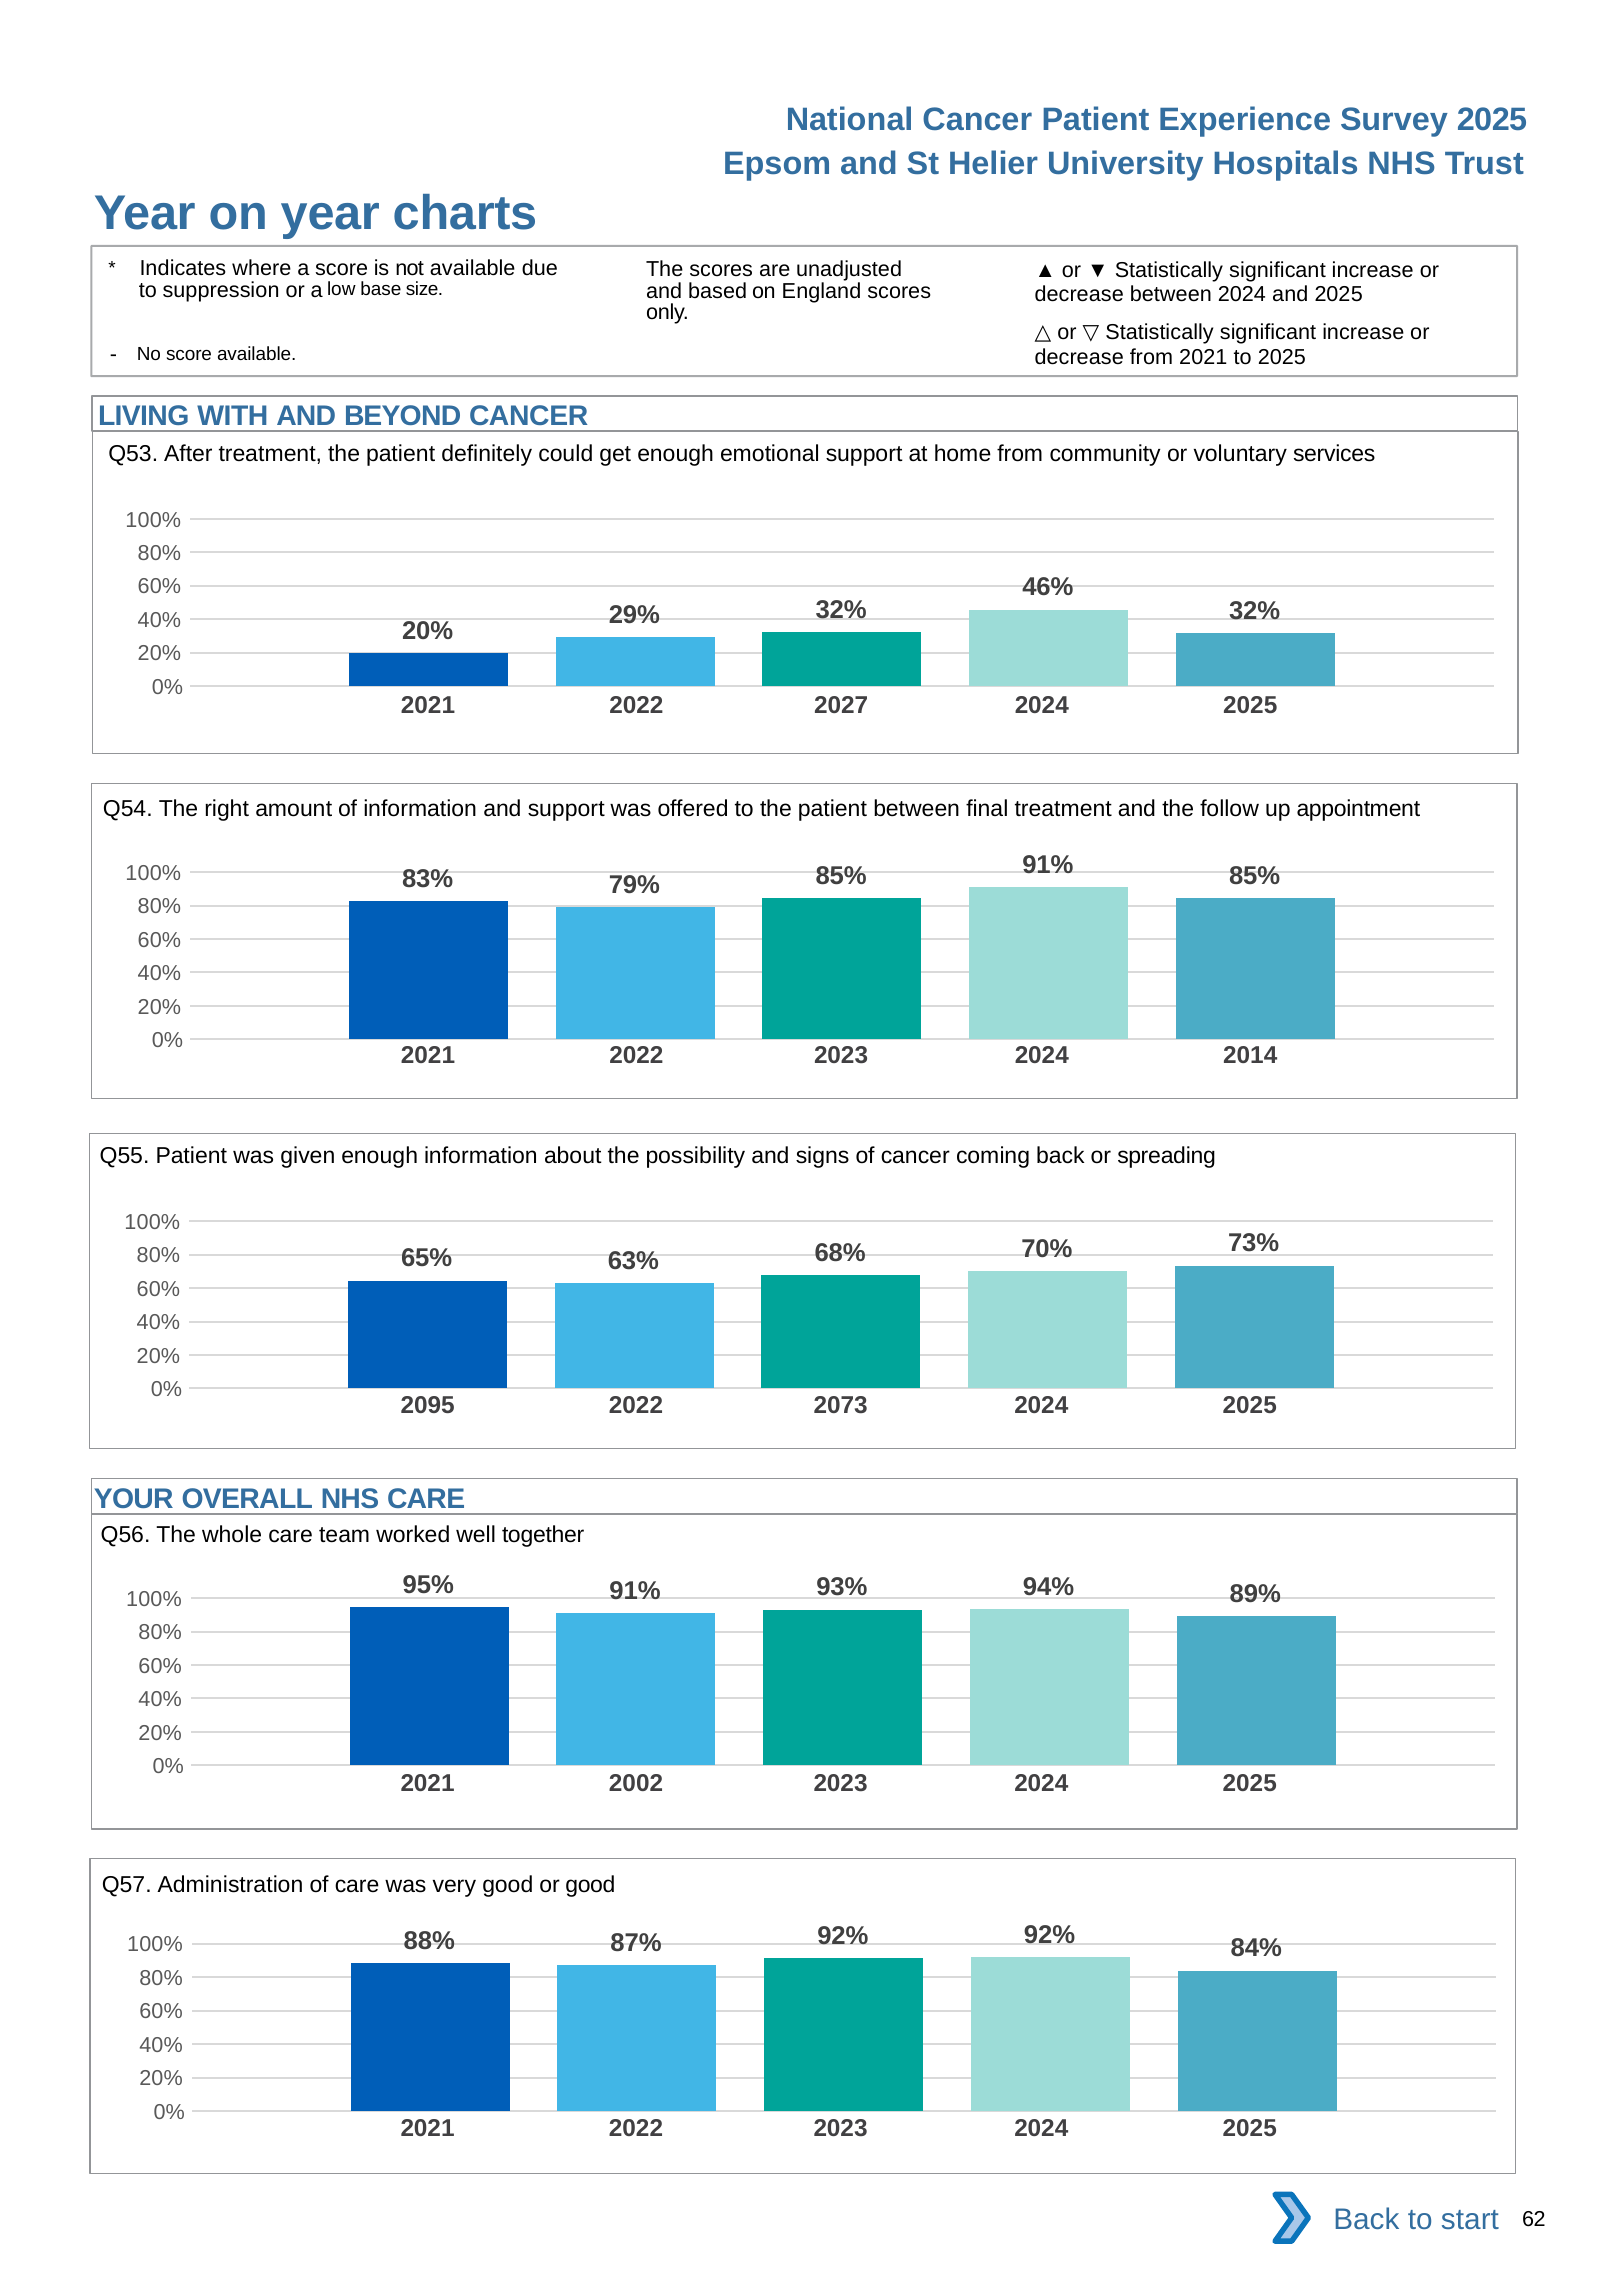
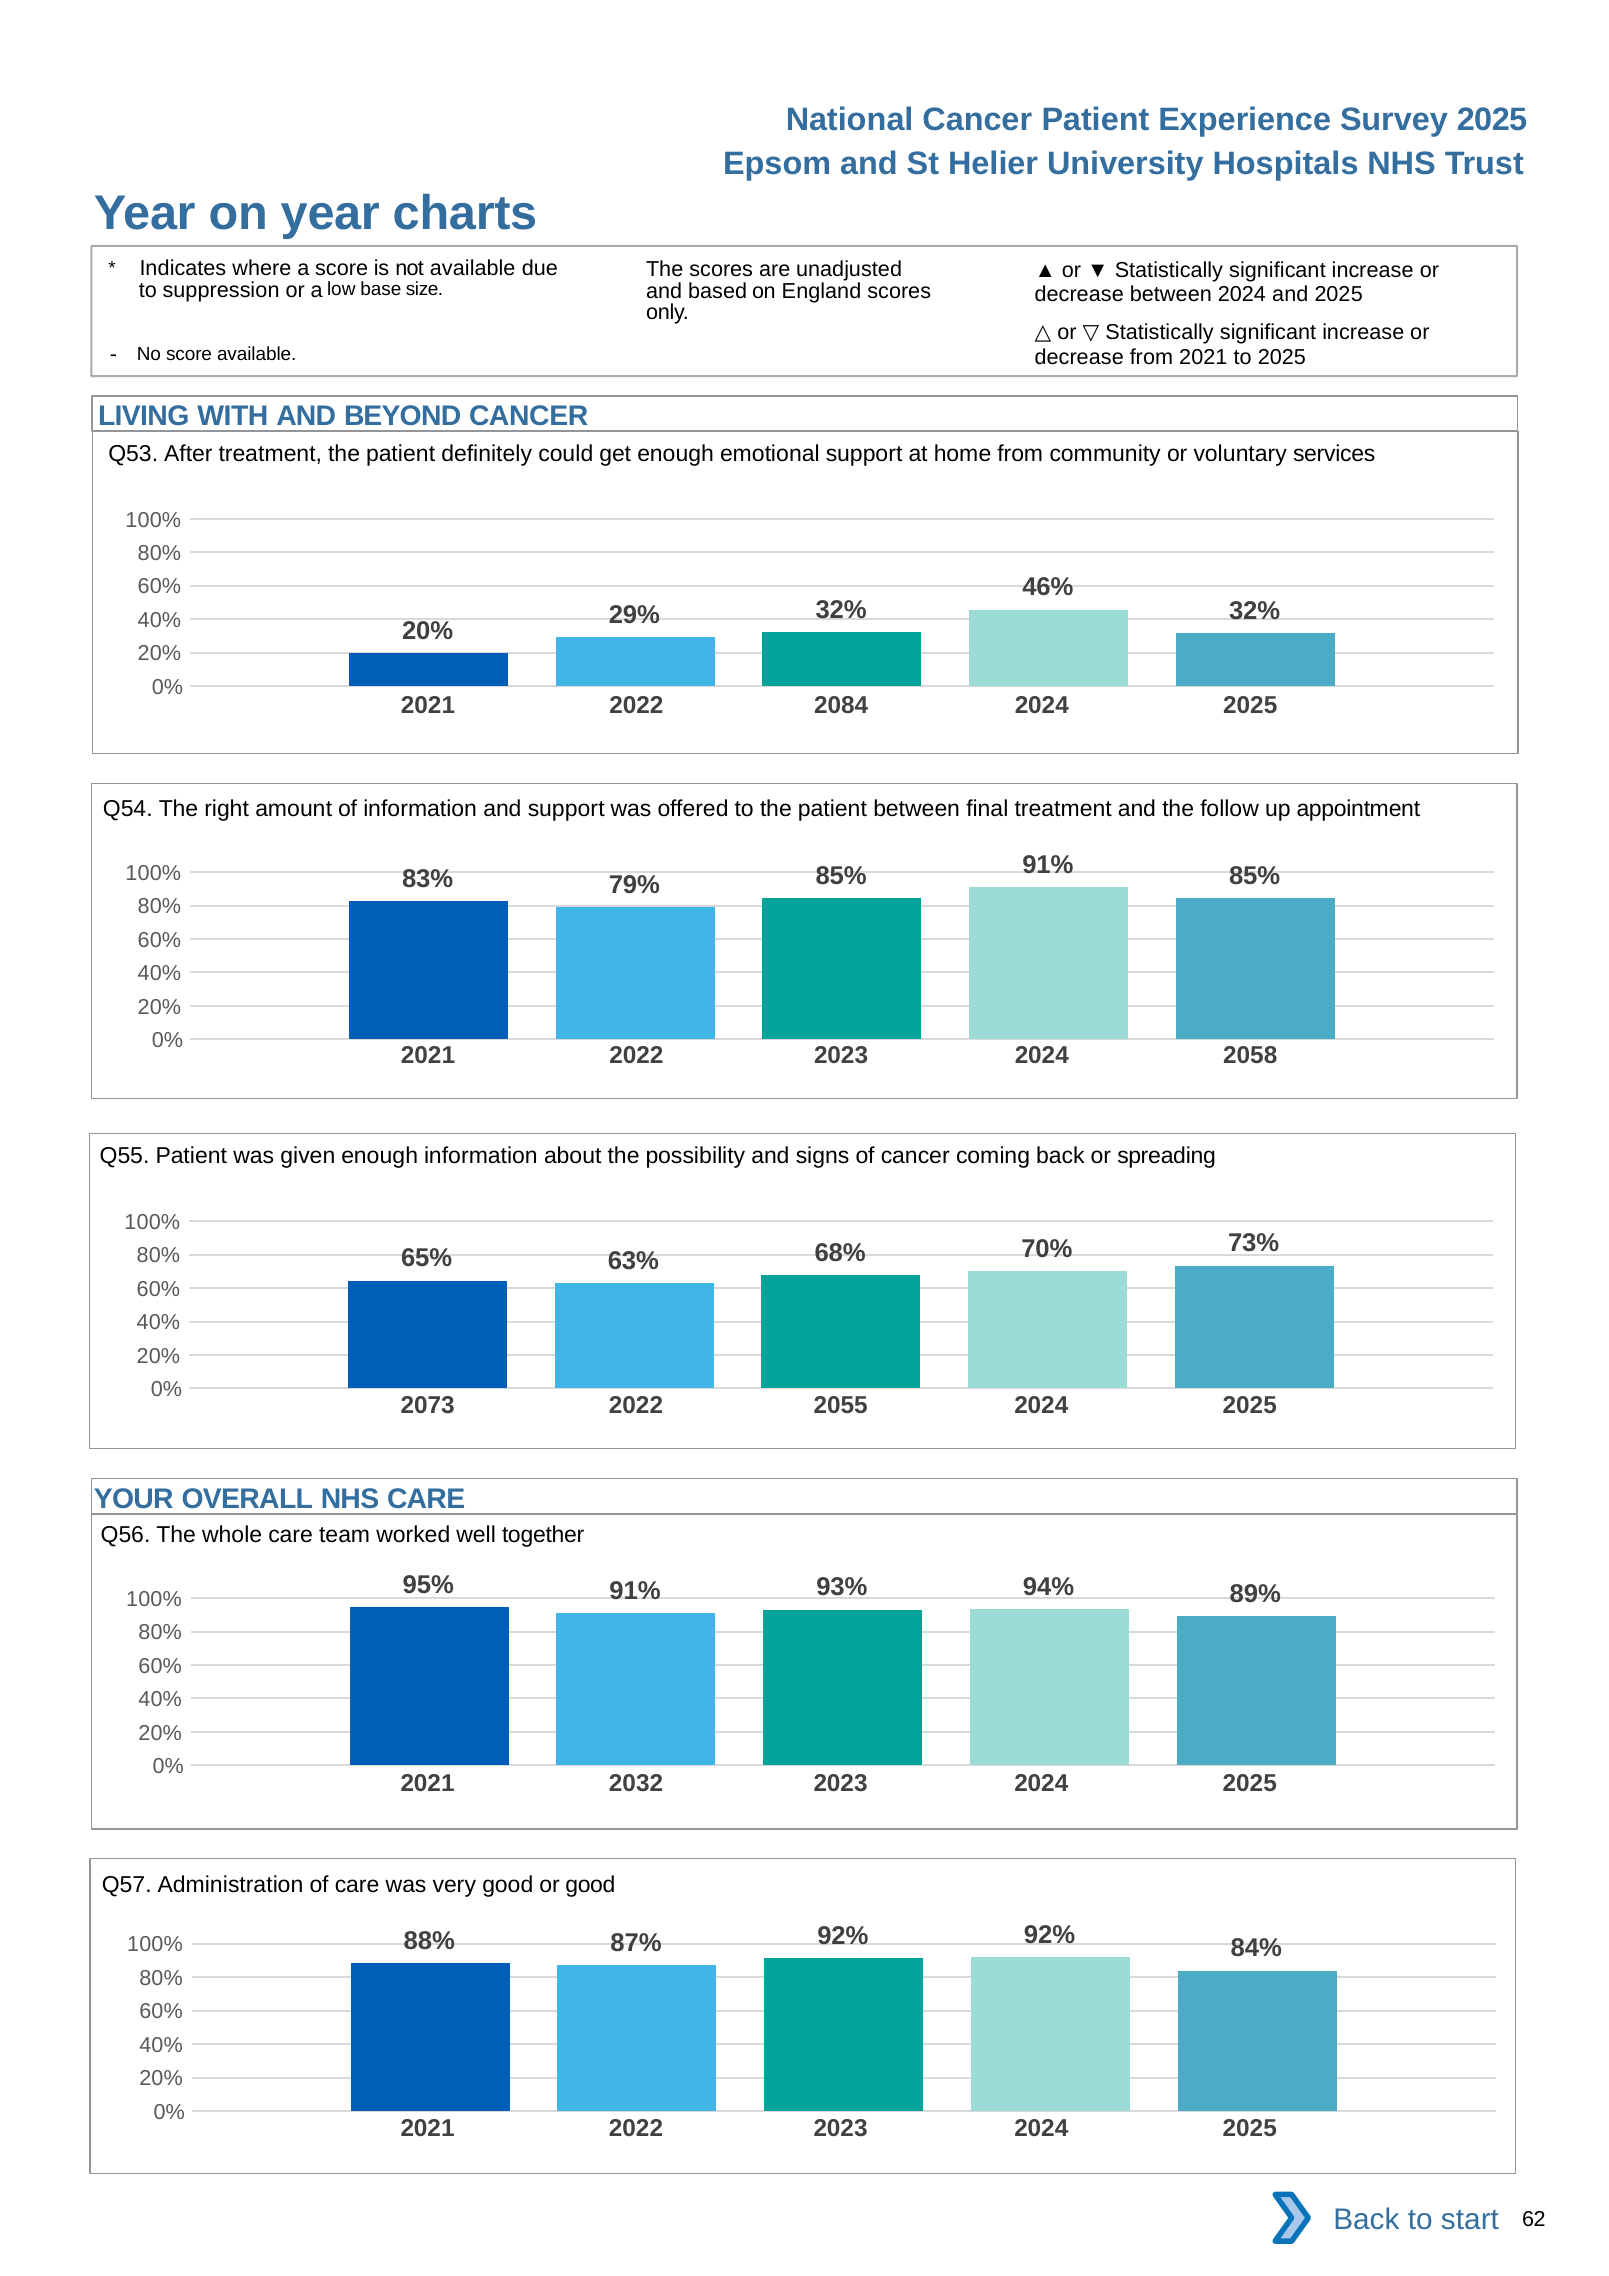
2027: 2027 -> 2084 (841, 706)
2014: 2014 -> 2058 (1250, 1056)
2095: 2095 -> 2073 (428, 1406)
2073: 2073 -> 2055 (841, 1406)
2002: 2002 -> 2032 (636, 1785)
